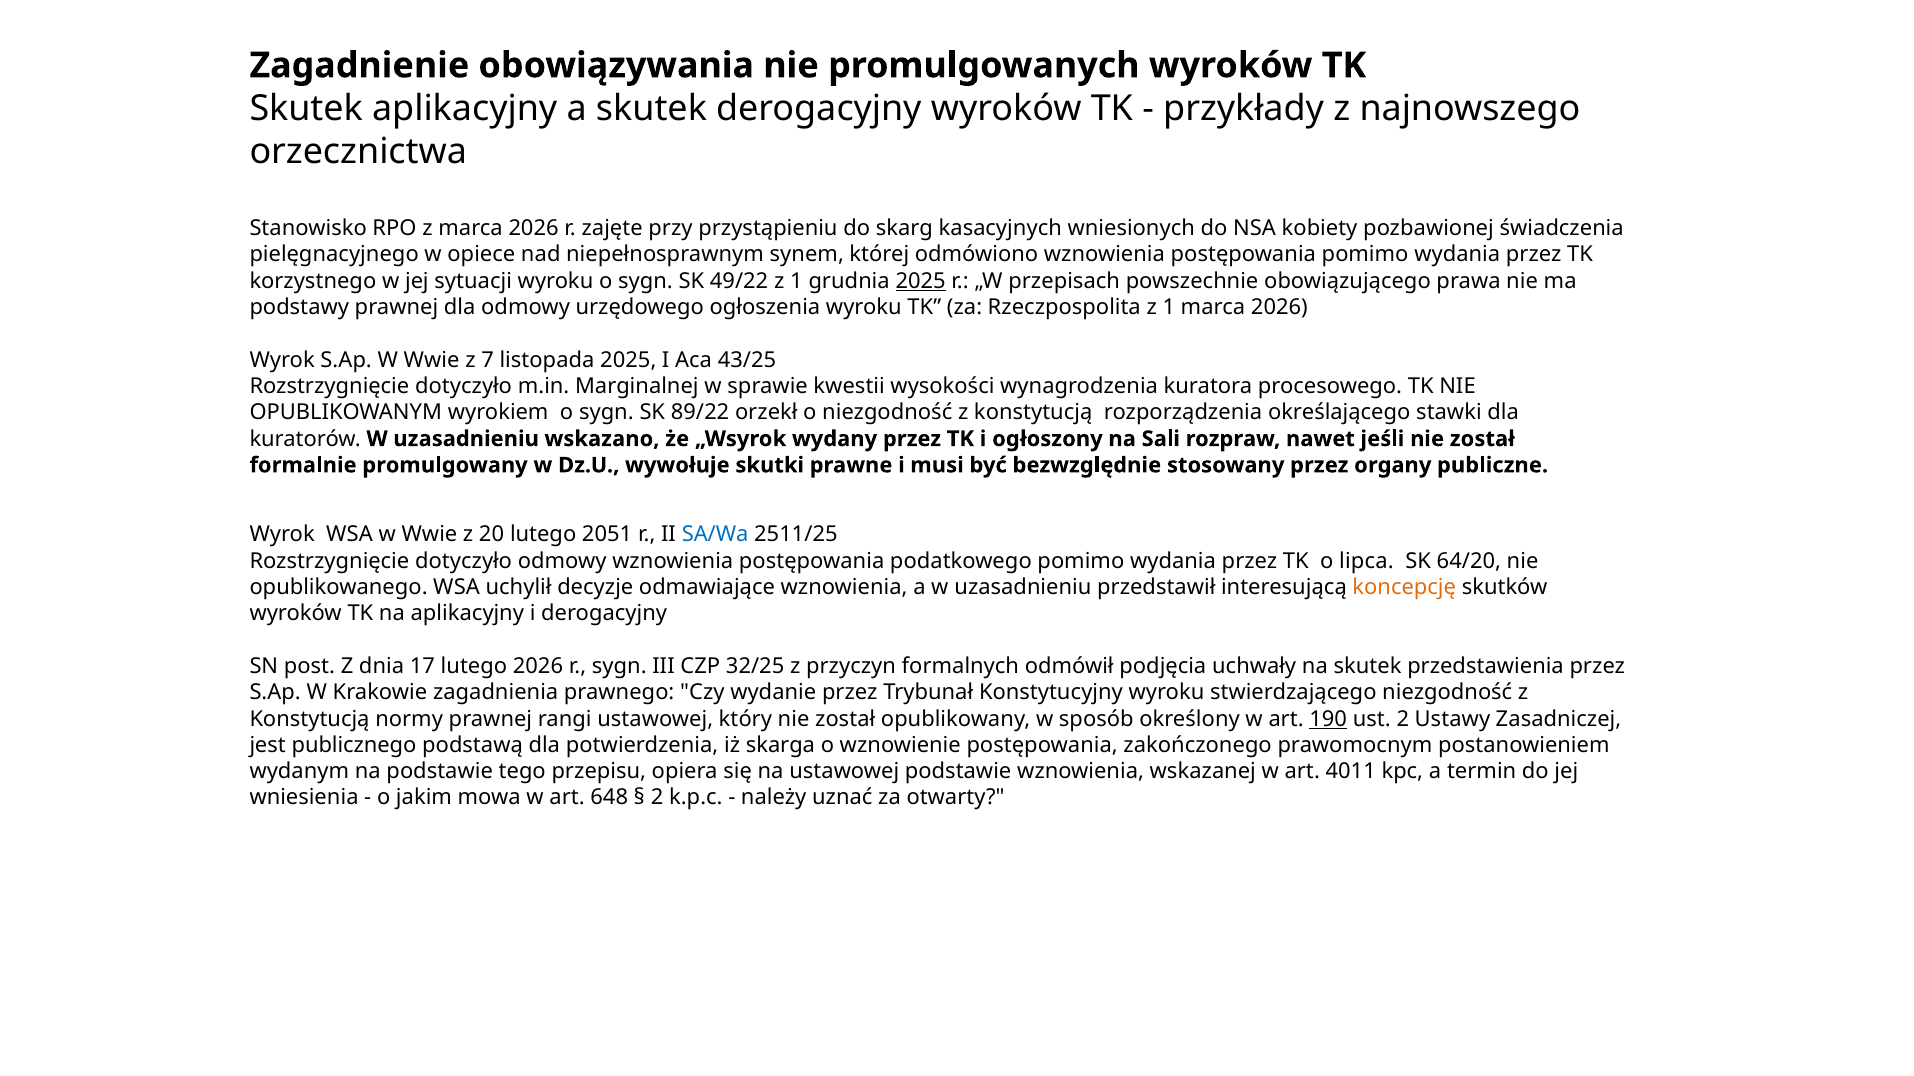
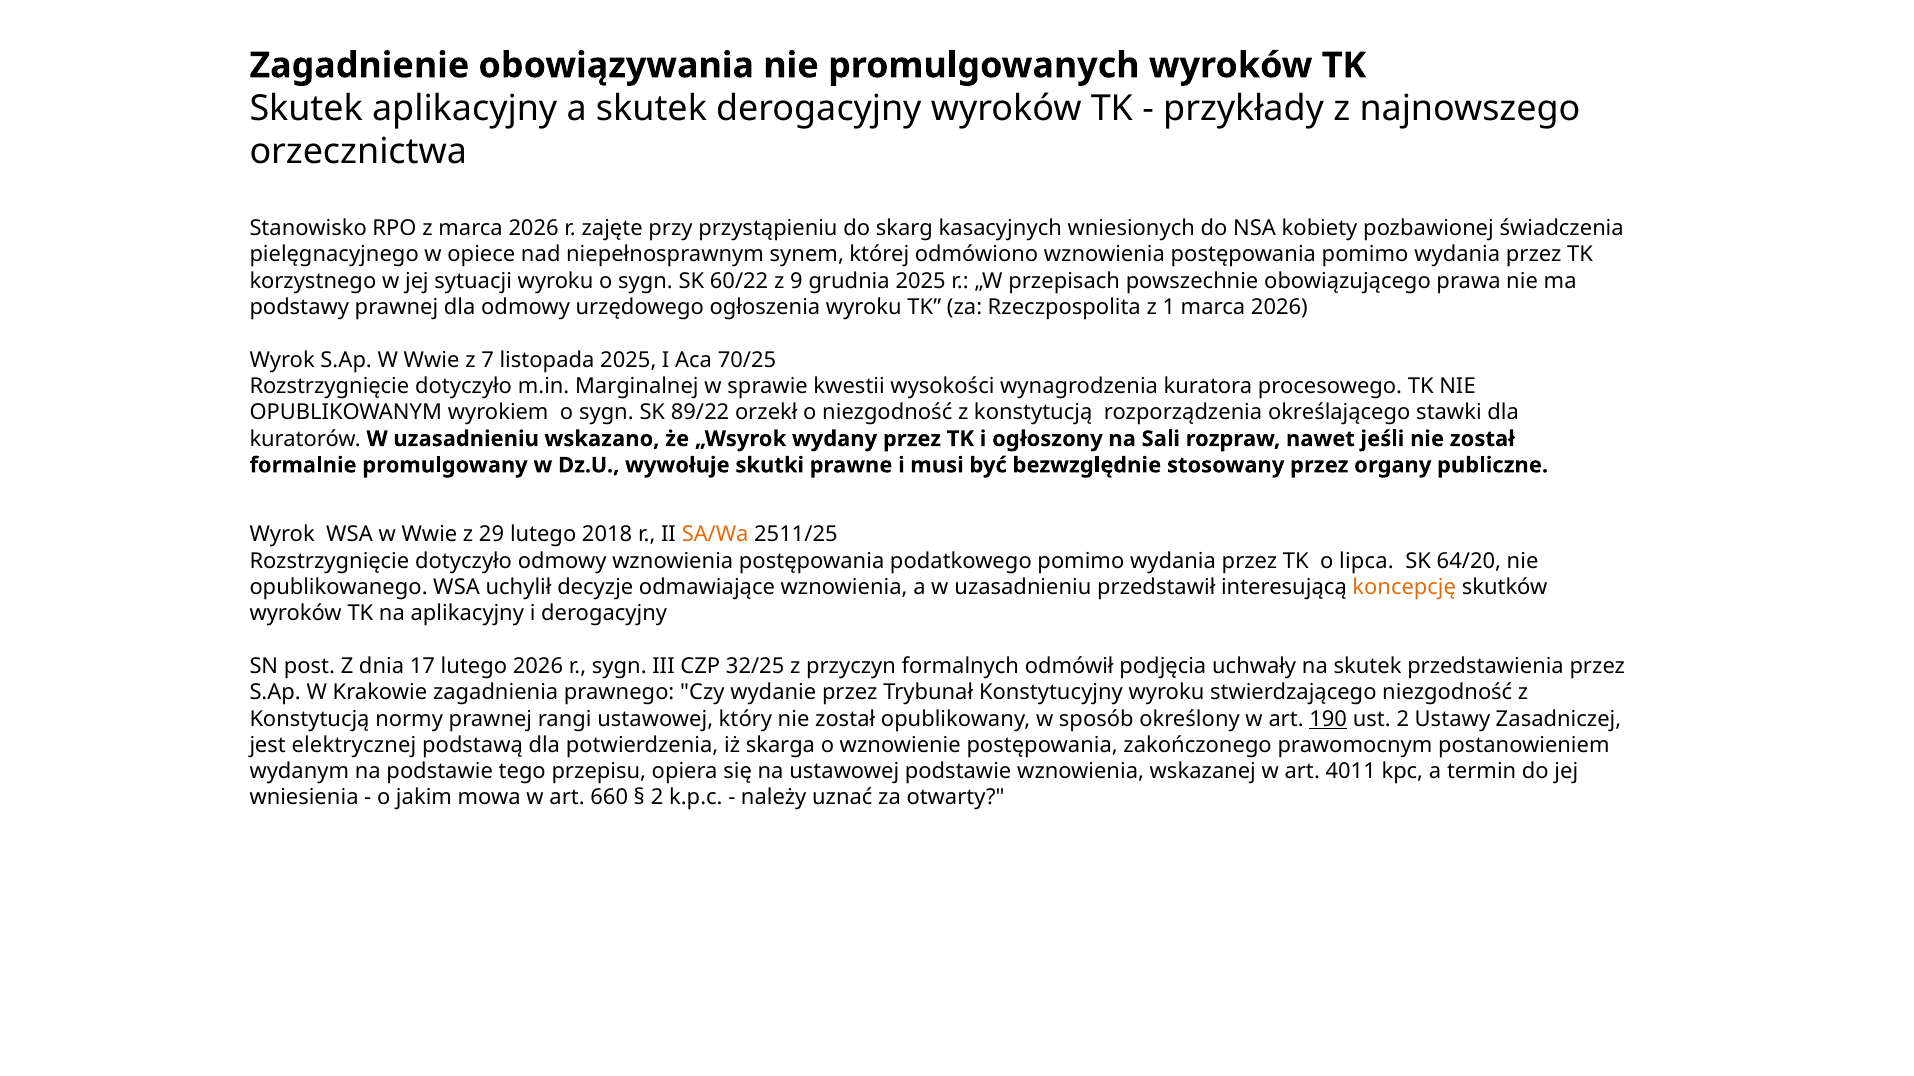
49/22: 49/22 -> 60/22 (739, 281)
1: 1 -> 9 (796, 281)
2025 underline: present -> none (921, 281)
43/25: 43/25 -> 70/25 (747, 360)
20: 20 -> 29 (492, 535)
2051: 2051 -> 2018 (607, 535)
SA/Wa colour: blue -> orange (715, 535)
publicznego: publicznego -> elektrycznej (354, 746)
648: 648 -> 660 (609, 798)
